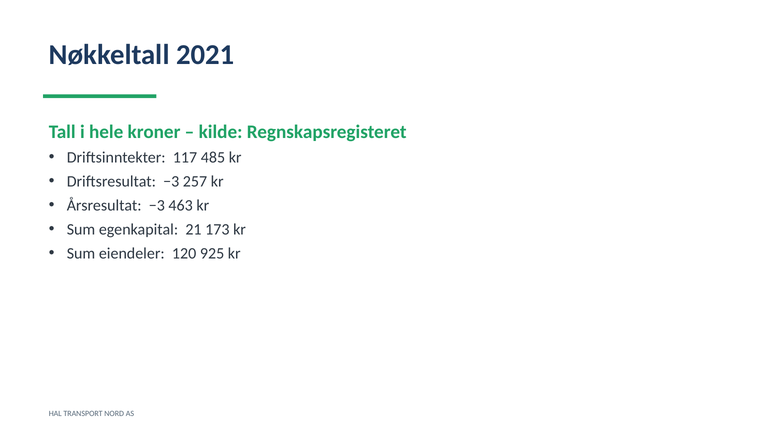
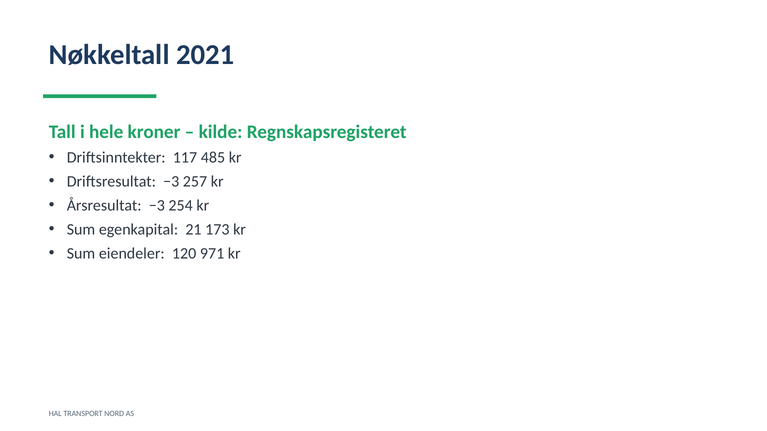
463: 463 -> 254 (181, 206)
925: 925 -> 971 (212, 254)
